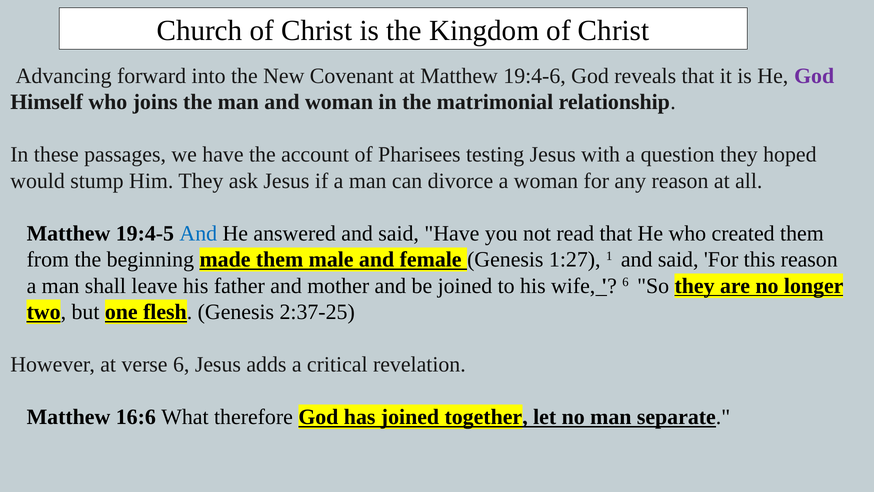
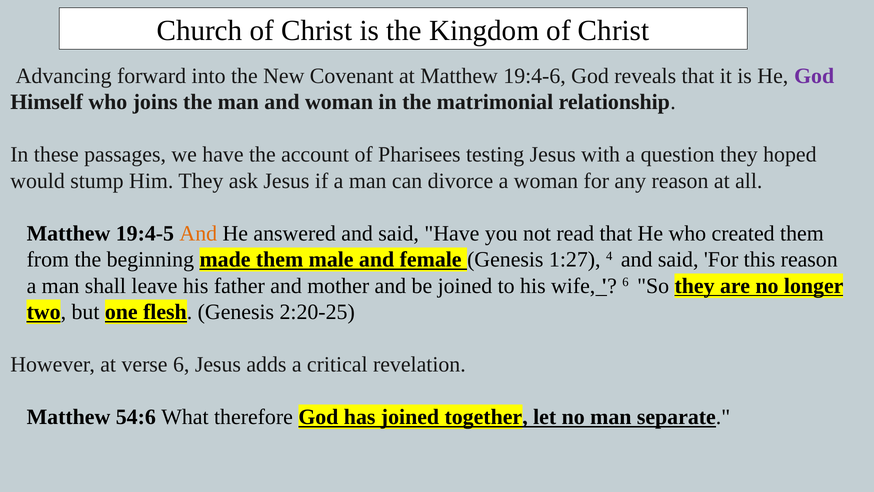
And colour: blue -> orange (198, 233)
1: 1 -> 4 (609, 256)
2:37-25: 2:37-25 -> 2:20-25 (317, 312)
16:6: 16:6 -> 54:6 (136, 417)
